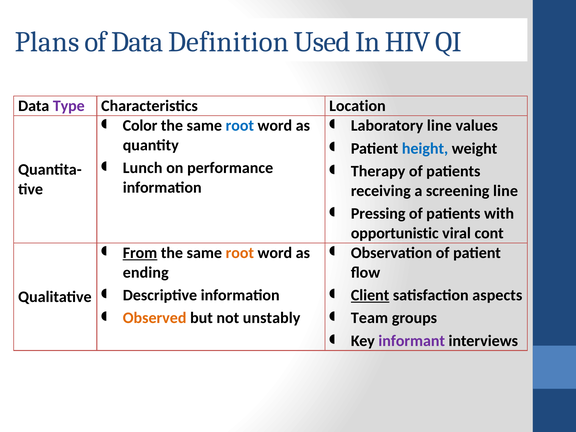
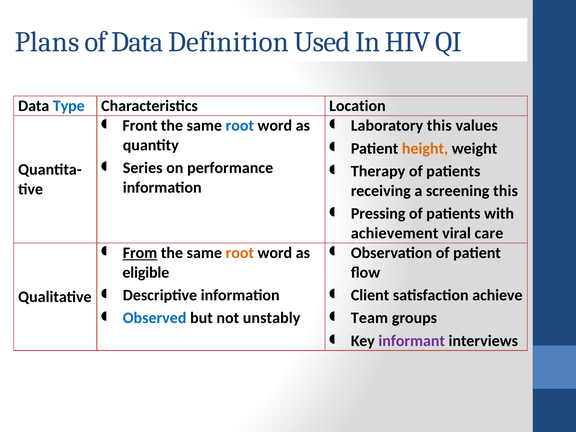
Type colour: purple -> blue (69, 106)
Color: Color -> Front (140, 126)
Laboratory line: line -> this (439, 126)
height colour: blue -> orange (425, 148)
Lunch: Lunch -> Series (143, 168)
screening line: line -> this (506, 191)
opportunistic: opportunistic -> achievement (395, 233)
cont: cont -> care (489, 233)
ending: ending -> eligible (146, 272)
Client underline: present -> none (370, 295)
aspects: aspects -> achieve (497, 295)
Observed colour: orange -> blue (155, 318)
